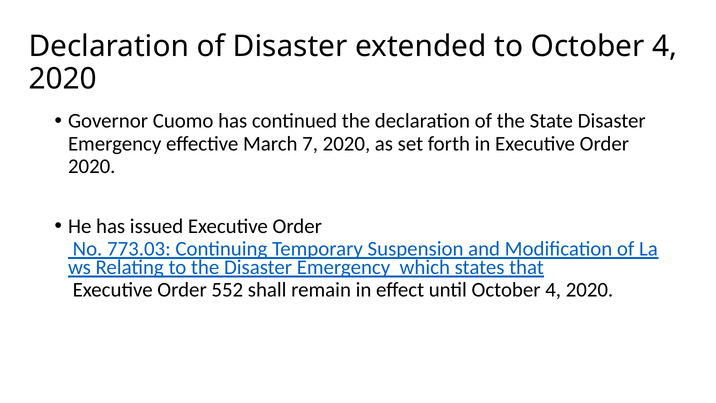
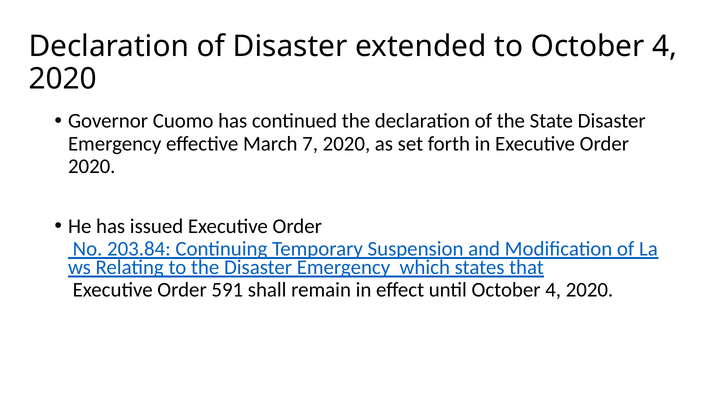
773.03: 773.03 -> 203.84 (139, 249)
552: 552 -> 591 (227, 290)
